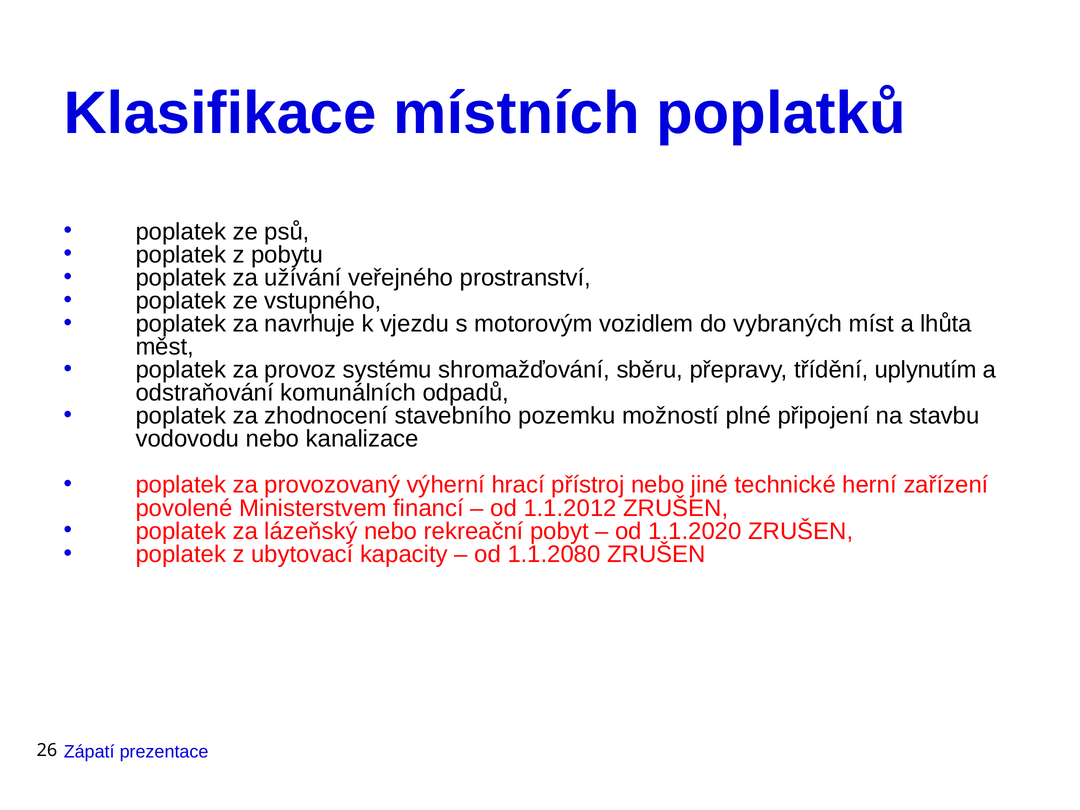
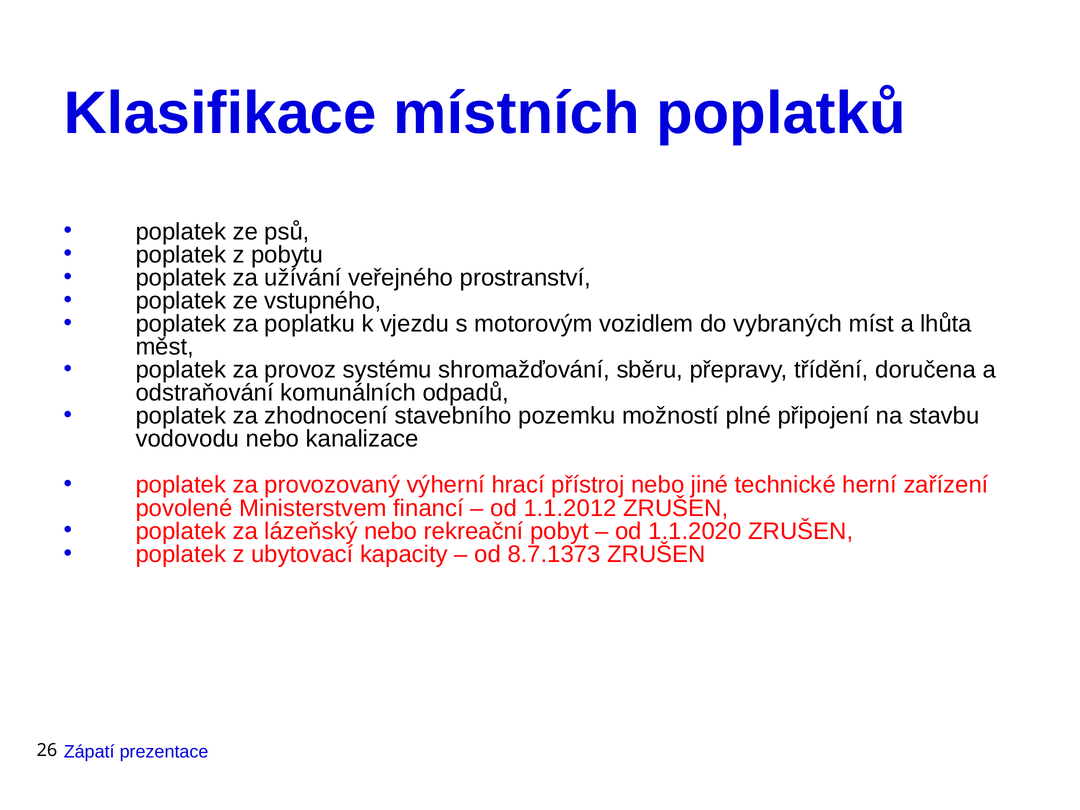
navrhuje: navrhuje -> poplatku (310, 324)
uplynutím: uplynutím -> doručena (926, 370)
1.1.2080: 1.1.2080 -> 8.7.1373 (554, 554)
